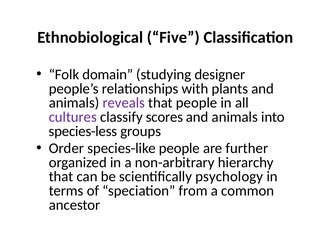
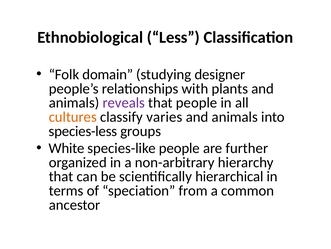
Five: Five -> Less (173, 37)
cultures colour: purple -> orange (73, 117)
scores: scores -> varies (164, 117)
Order: Order -> White (66, 148)
psychology: psychology -> hierarchical (229, 176)
